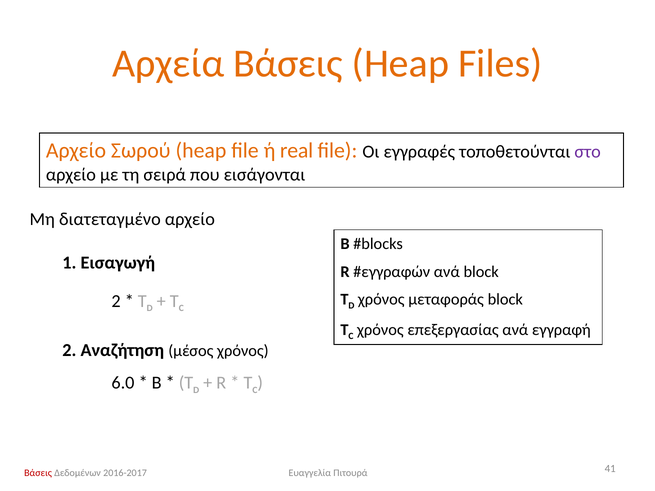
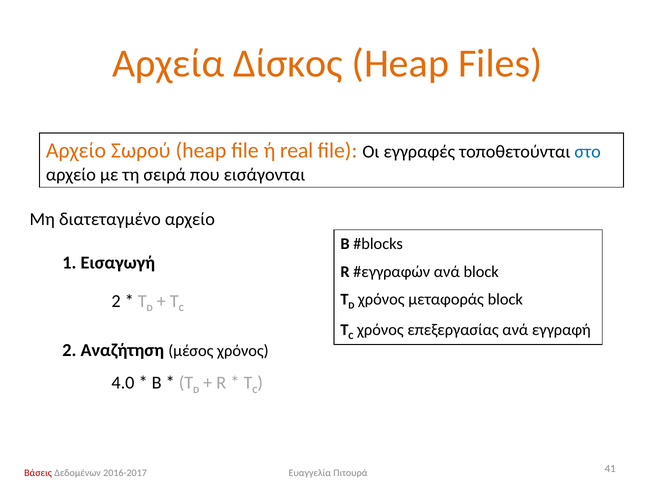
Αρχεία Βάσεις: Βάσεις -> Δίσκος (288, 63)
στο colour: purple -> blue (588, 152)
6.0: 6.0 -> 4.0 (123, 383)
